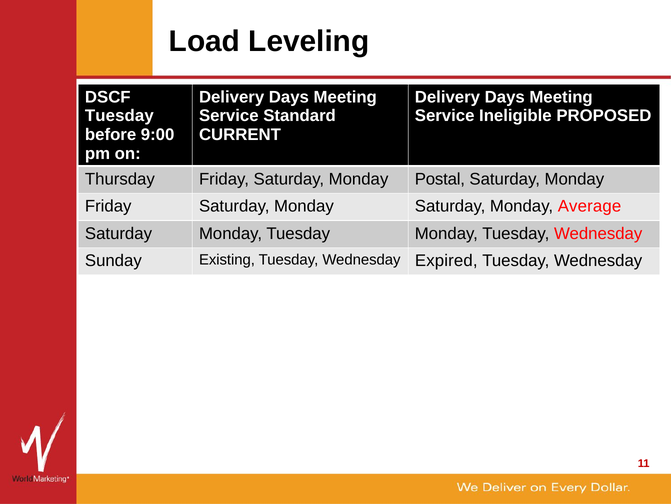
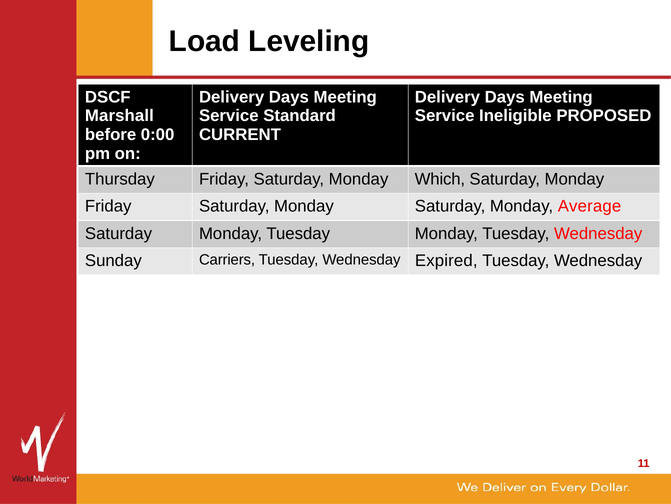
Tuesday: Tuesday -> Marshall (119, 116)
9:00: 9:00 -> 0:00 (158, 134)
Postal: Postal -> Which (440, 179)
Existing: Existing -> Carriers (227, 259)
